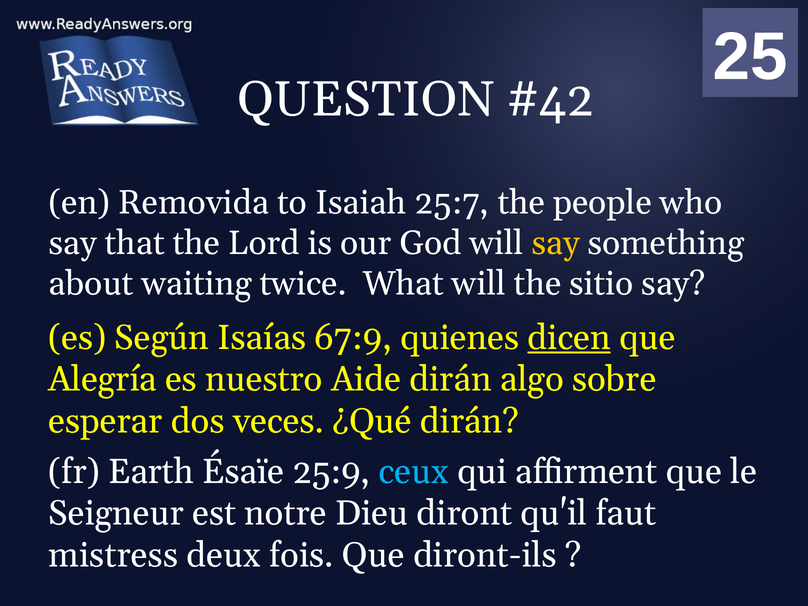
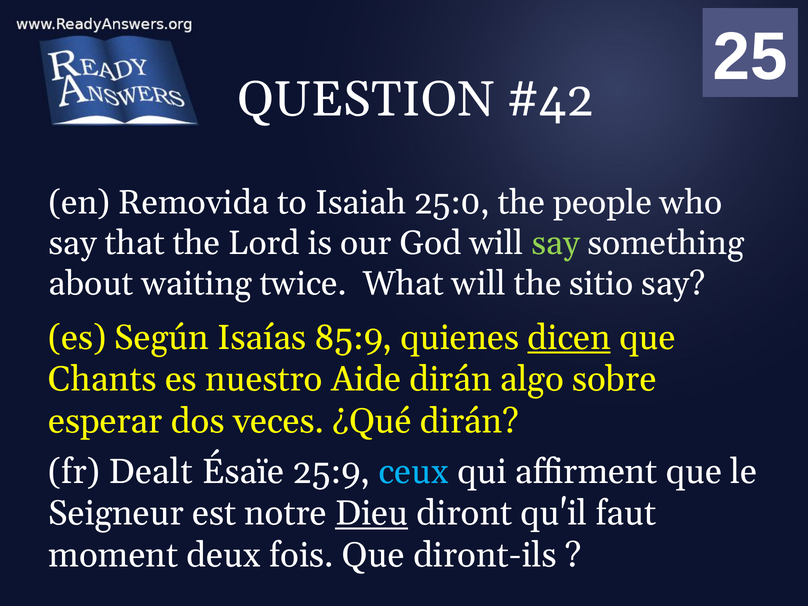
25:7: 25:7 -> 25:0 (452, 203)
say colour: yellow -> light green (556, 243)
67:9: 67:9 -> 85:9 (353, 338)
Alegría: Alegría -> Chants (103, 379)
Earth: Earth -> Dealt (151, 472)
Dieu underline: none -> present (372, 513)
mistress: mistress -> moment (113, 555)
